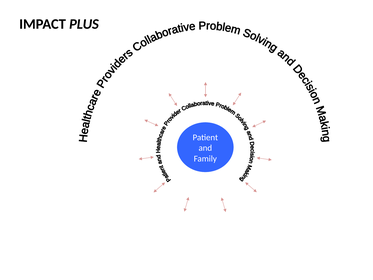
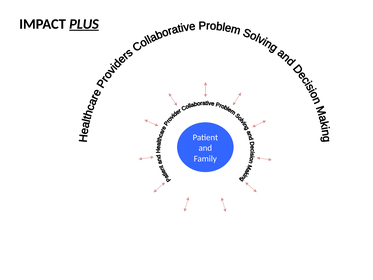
PLUS underline: none -> present (84, 24)
